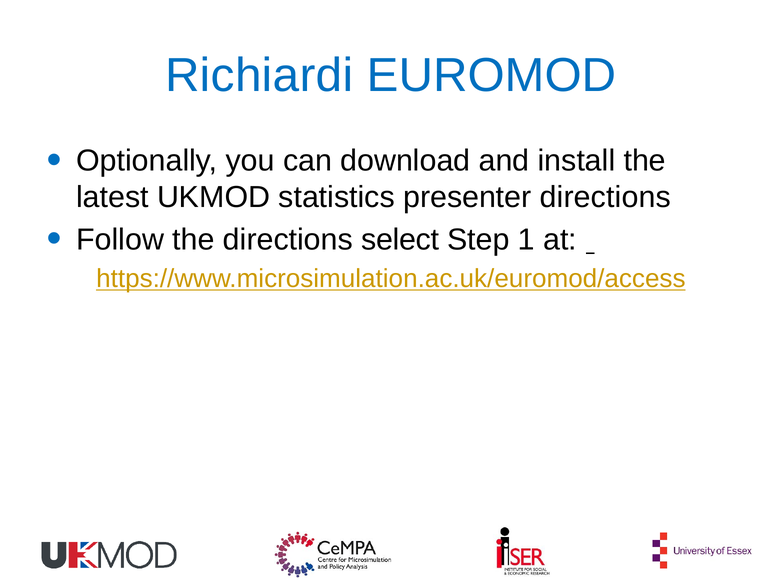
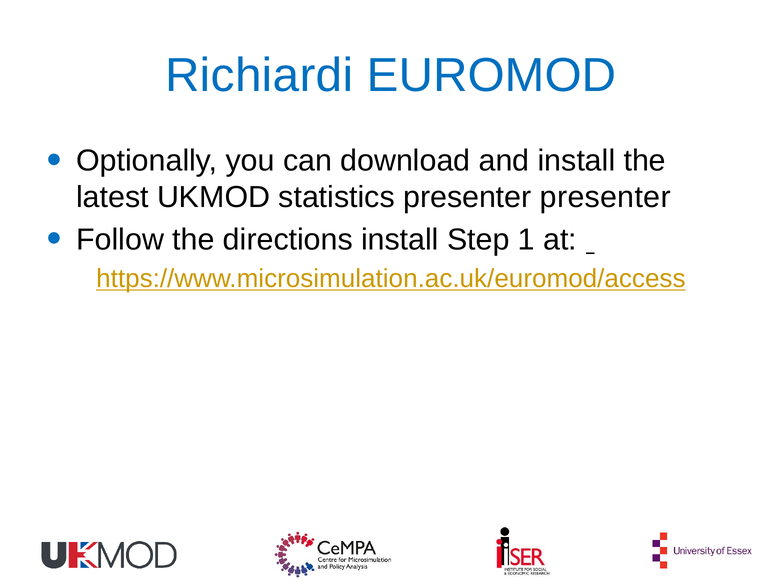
presenter directions: directions -> presenter (605, 197)
directions select: select -> install (400, 240)
